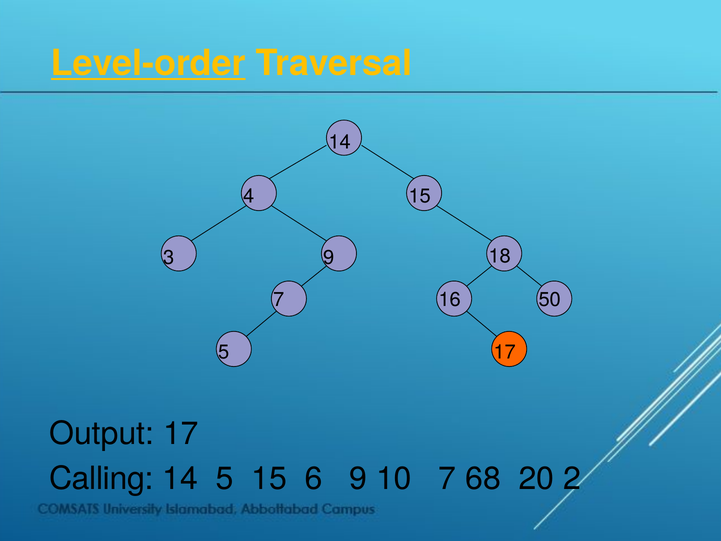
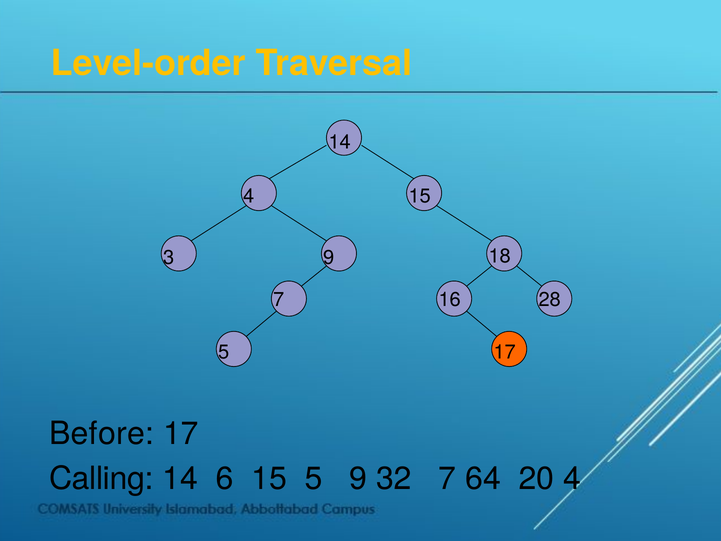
Level-order underline: present -> none (148, 63)
50: 50 -> 28 (550, 299)
Output: Output -> Before (102, 434)
14 5: 5 -> 6 (225, 478)
15 6: 6 -> 5 (314, 478)
10: 10 -> 32 (394, 478)
68: 68 -> 64 (483, 478)
20 2: 2 -> 4 (572, 478)
